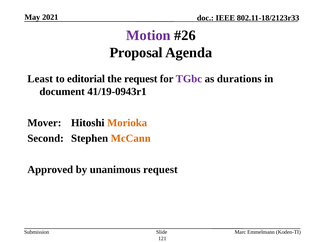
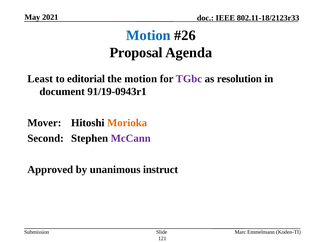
Motion colour: purple -> blue (148, 35)
the request: request -> motion (141, 79)
durations: durations -> resolution (239, 79)
41/19-0943r1: 41/19-0943r1 -> 91/19-0943r1 (117, 91)
McCann colour: orange -> purple (131, 138)
unanimous request: request -> instruct (161, 169)
